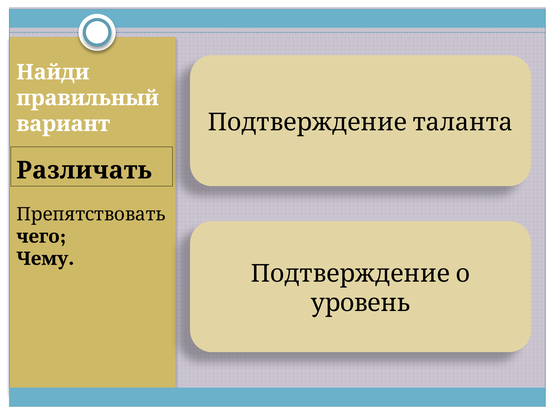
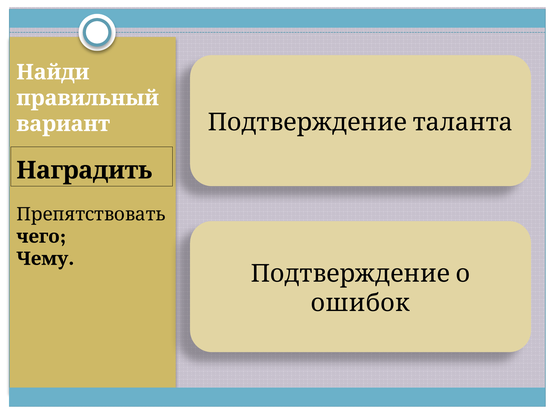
Различать: Различать -> Наградить (84, 170)
уровень: уровень -> ошибок (360, 303)
